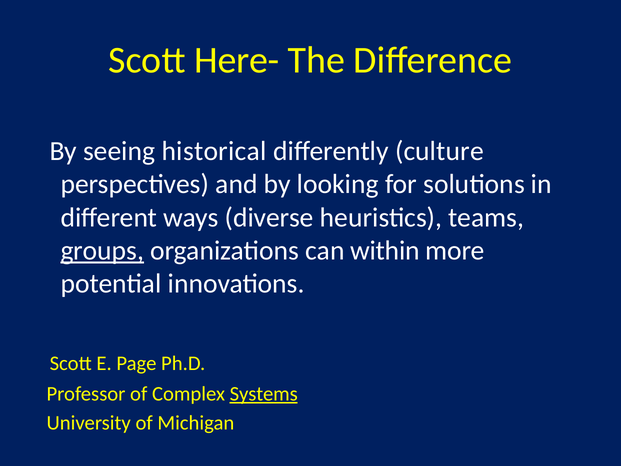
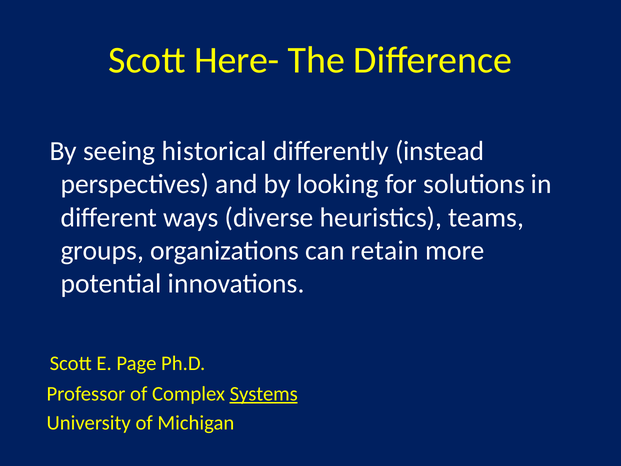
culture: culture -> instead (440, 151)
groups underline: present -> none (102, 250)
within: within -> retain (385, 250)
